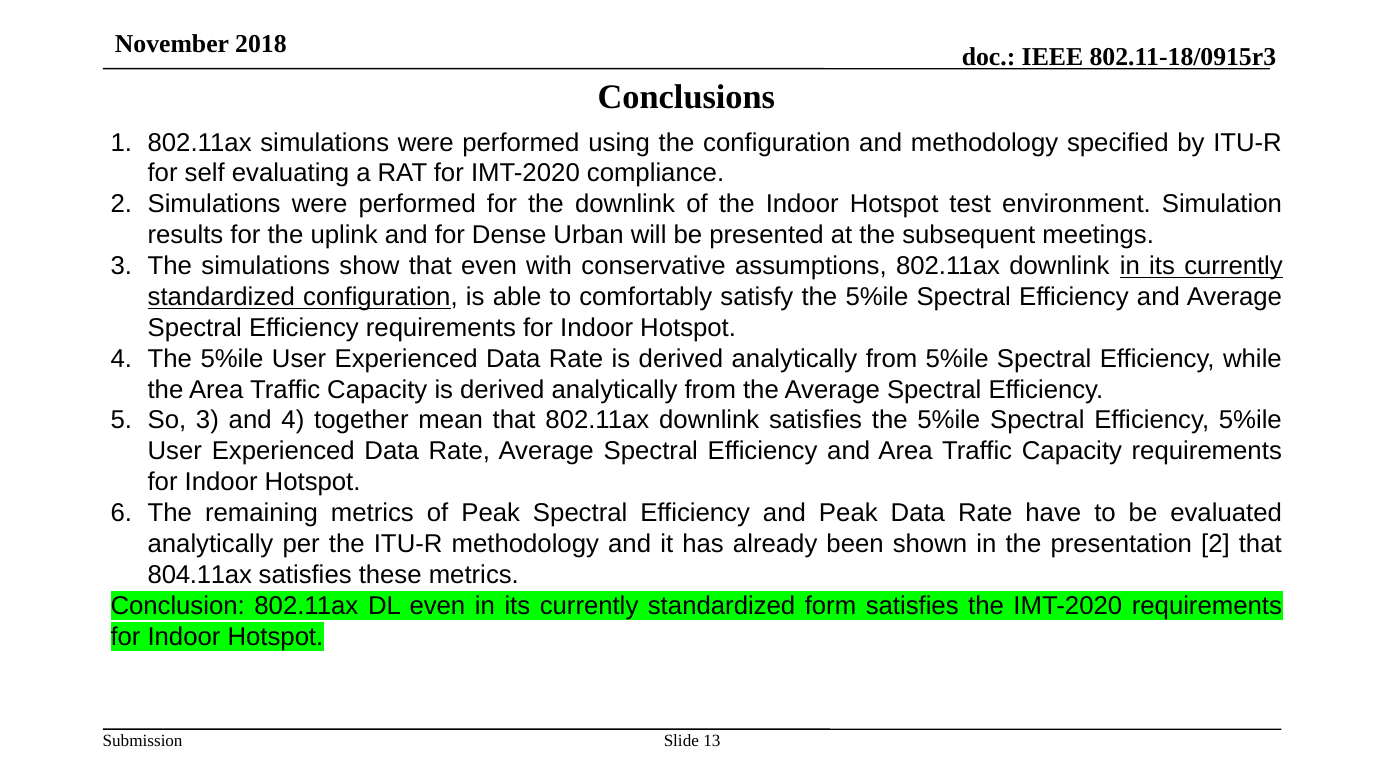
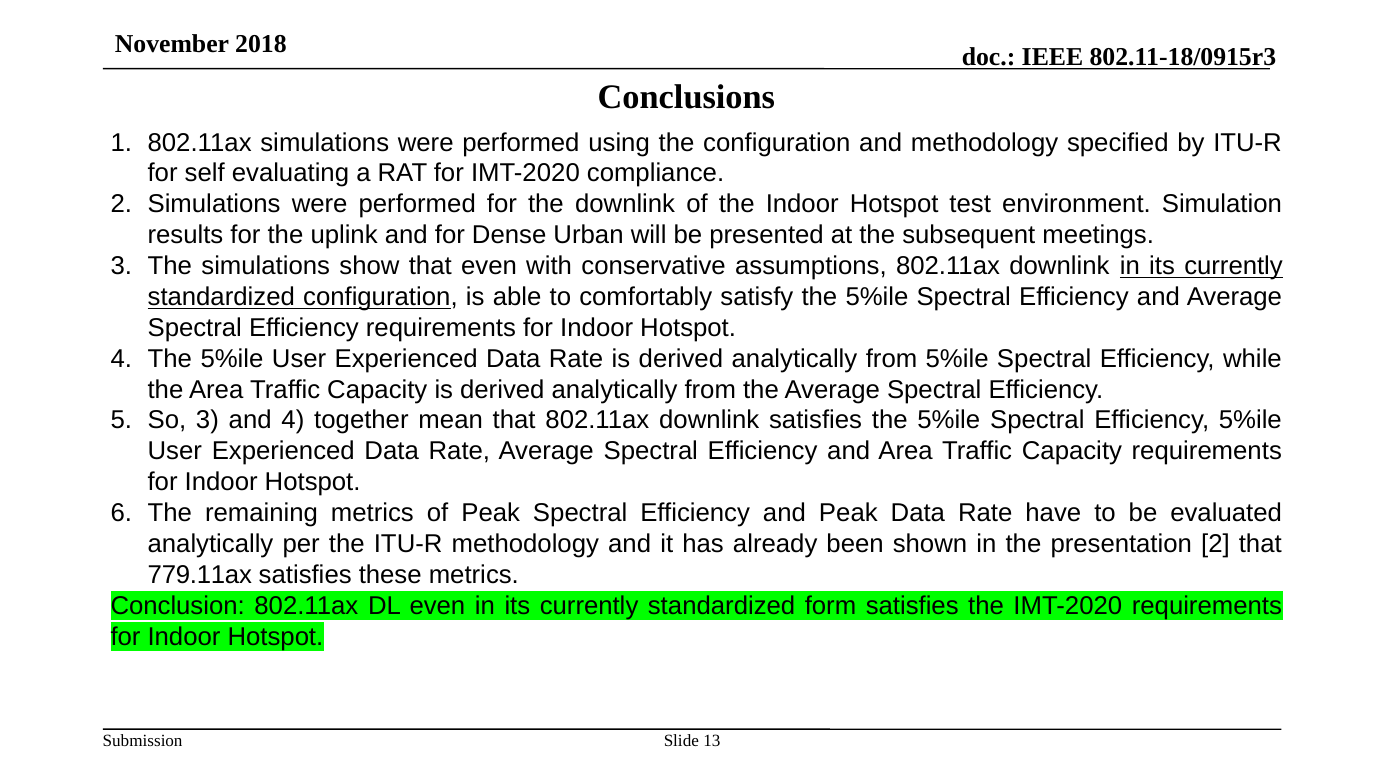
804.11ax: 804.11ax -> 779.11ax (200, 575)
